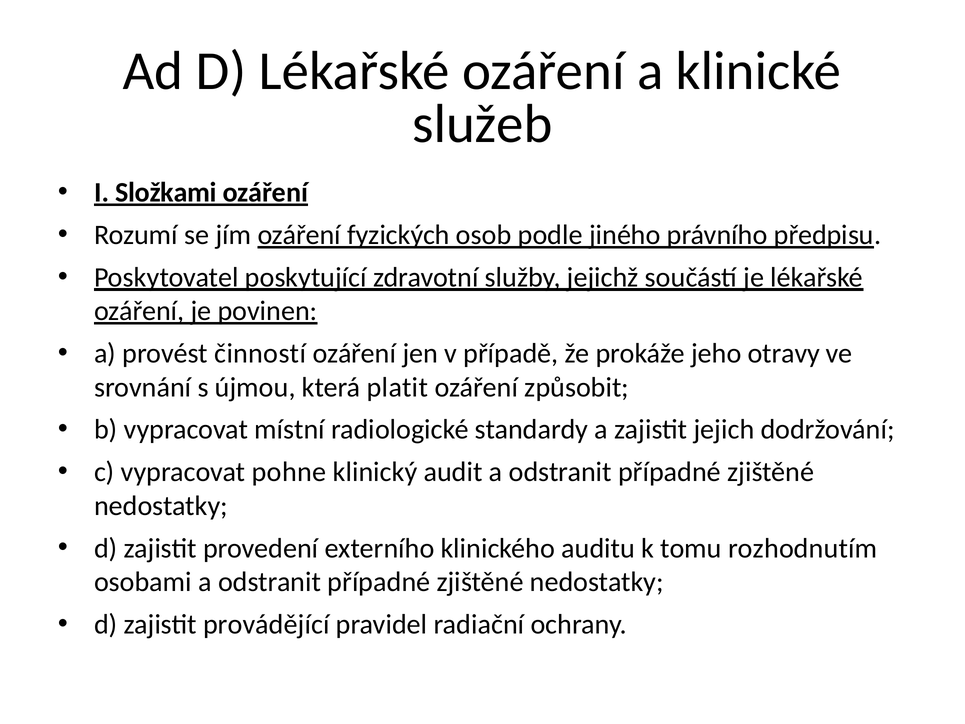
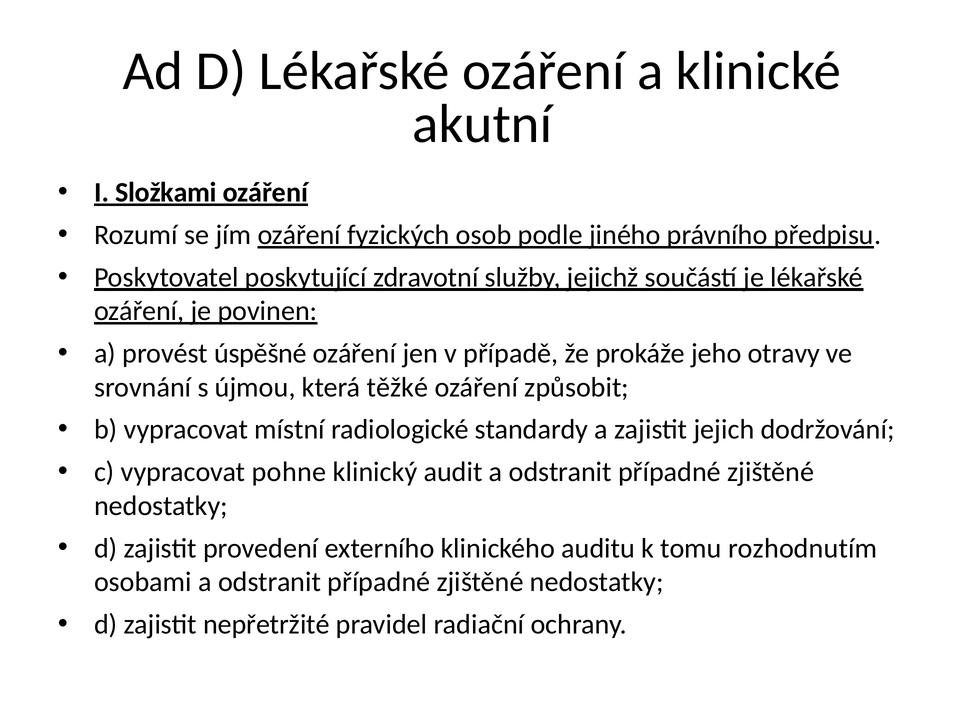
služeb: služeb -> akutní (482, 124)
činností: činností -> úspěšné (260, 353)
platit: platit -> těžké (398, 387)
provádějící: provádějící -> nepřetržité (266, 624)
